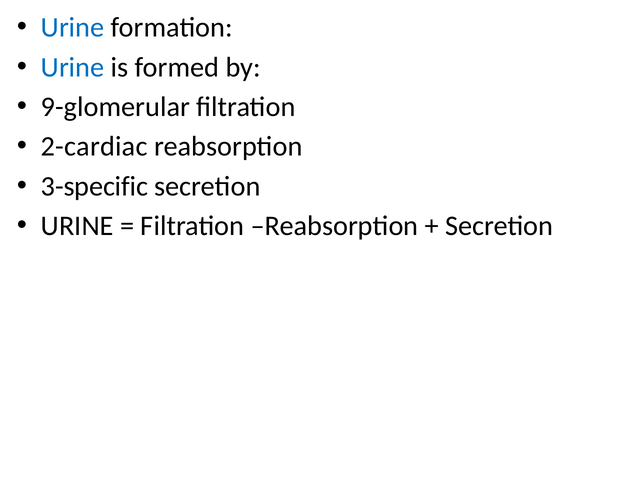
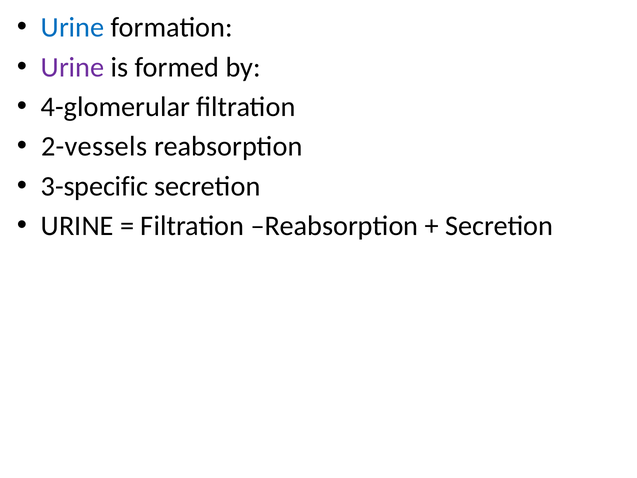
Urine colour: blue -> purple (73, 67)
9-glomerular: 9-glomerular -> 4-glomerular (115, 107)
2-cardiac: 2-cardiac -> 2-vessels (94, 146)
